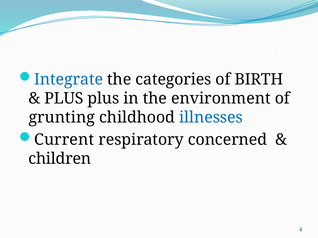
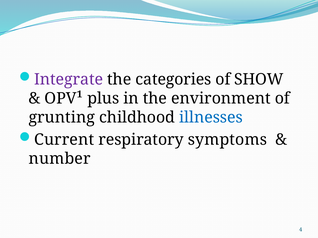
Integrate colour: blue -> purple (69, 80)
BIRTH: BIRTH -> SHOW (259, 80)
PLUS: PLUS -> OPV¹ (64, 99)
concerned: concerned -> symptoms (227, 140)
children: children -> number (60, 159)
